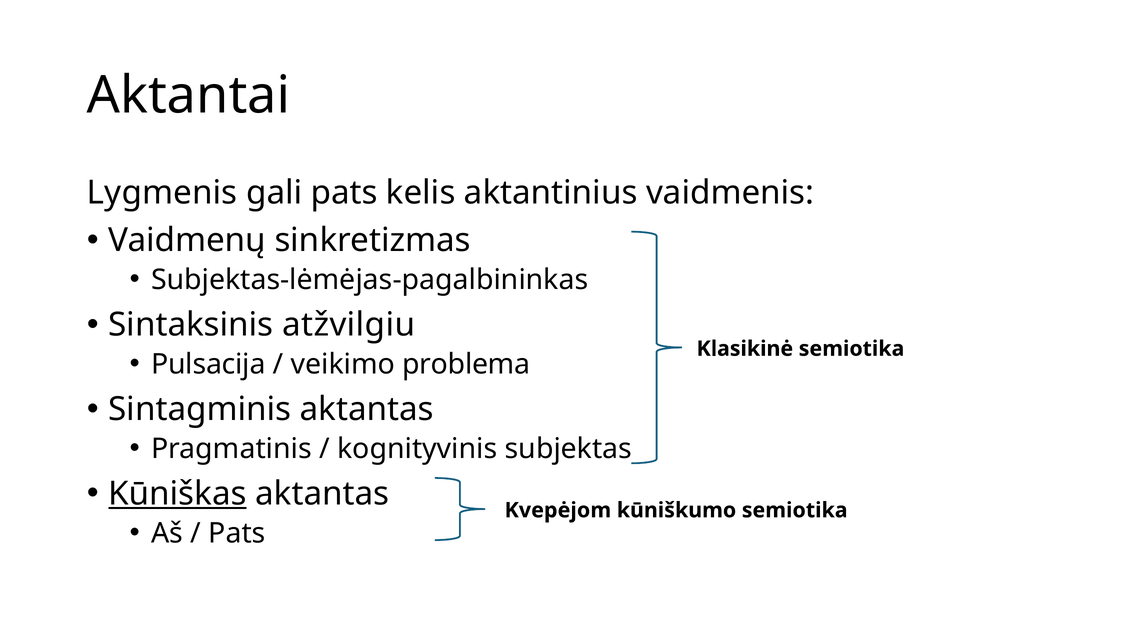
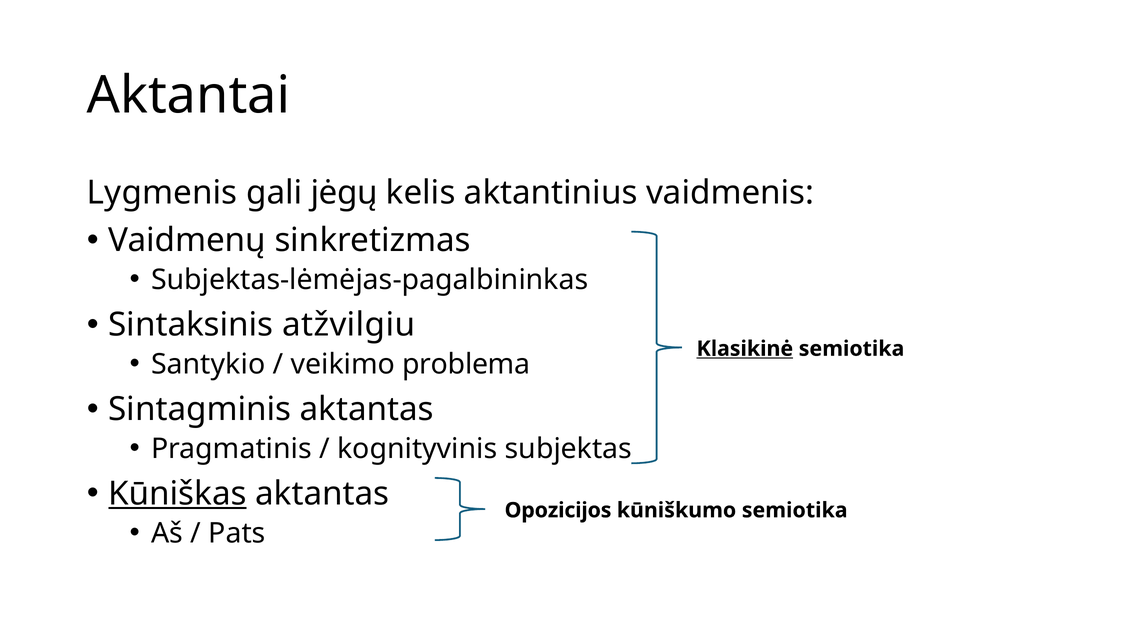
gali pats: pats -> jėgų (344, 193)
Klasikinė underline: none -> present (745, 349)
Pulsacija: Pulsacija -> Santykio (208, 364)
Kvepėjom: Kvepėjom -> Opozicijos (558, 510)
